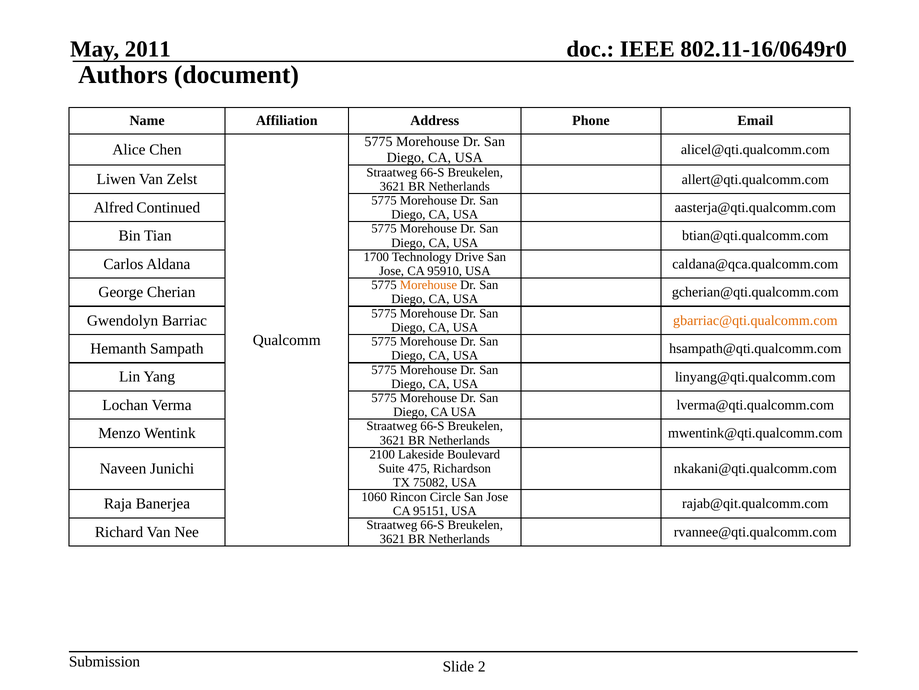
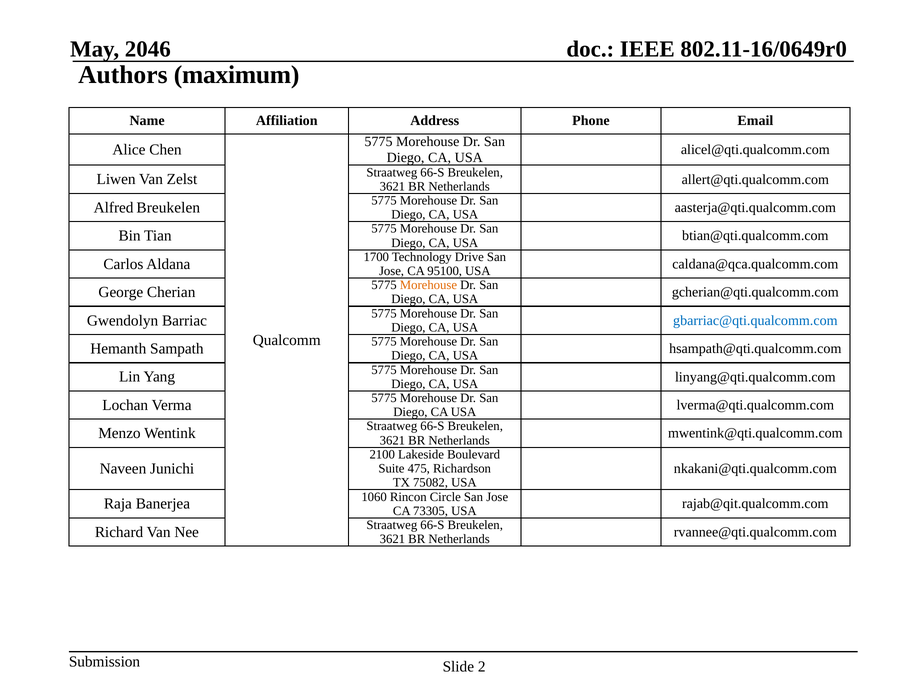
2011: 2011 -> 2046 (148, 49)
document: document -> maximum (237, 74)
Alfred Continued: Continued -> Breukelen (168, 207)
95910: 95910 -> 95100 (445, 271)
gbarriac@qti.qualcomm.com colour: orange -> blue (755, 320)
95151: 95151 -> 73305 (431, 510)
